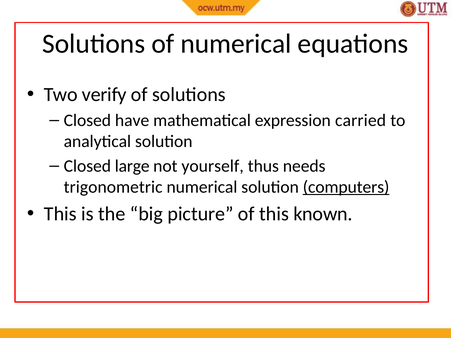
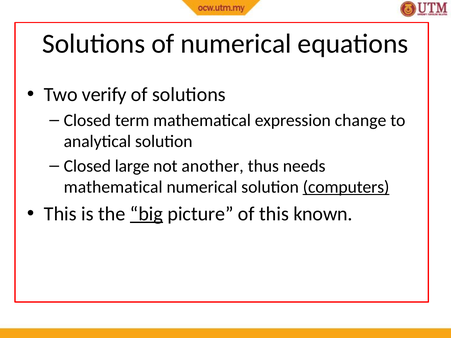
have: have -> term (132, 121)
carried: carried -> change (361, 121)
yourself: yourself -> another (213, 166)
trigonometric: trigonometric -> mathematical (113, 187)
big underline: none -> present (146, 214)
